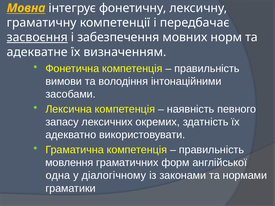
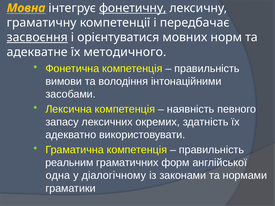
фонетичну underline: none -> present (133, 8)
забезпечення: забезпечення -> орієнтуватися (118, 37)
визначенням: визначенням -> методичного (125, 52)
мовлення: мовлення -> реальним (69, 163)
